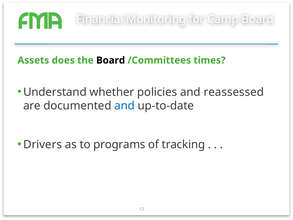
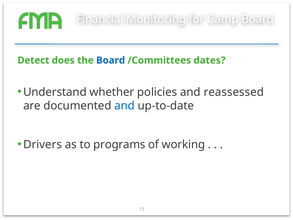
Assets: Assets -> Detect (33, 60)
Board colour: black -> blue (111, 60)
times: times -> dates (209, 60)
tracking: tracking -> working (183, 144)
